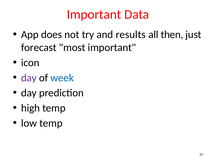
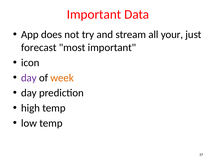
results: results -> stream (131, 35)
then: then -> your (172, 35)
week colour: blue -> orange (62, 78)
